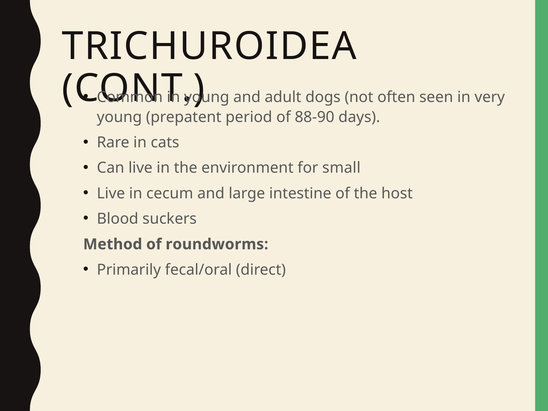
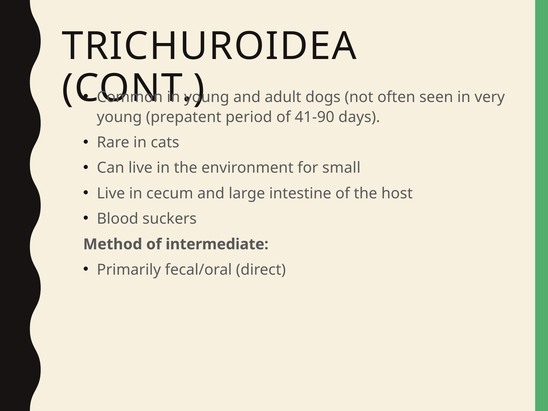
88-90: 88-90 -> 41-90 (315, 117)
roundworms: roundworms -> intermediate (217, 244)
